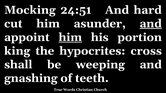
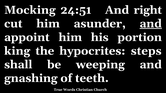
hard: hard -> right (148, 10)
him underline: present -> none (70, 37)
cross: cross -> steps (146, 51)
